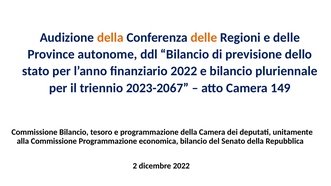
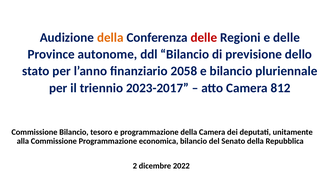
delle colour: orange -> red (204, 38)
finanziario 2022: 2022 -> 2058 (184, 71)
2023-2067: 2023-2067 -> 2023-2017 (157, 88)
149: 149 -> 812 (281, 88)
